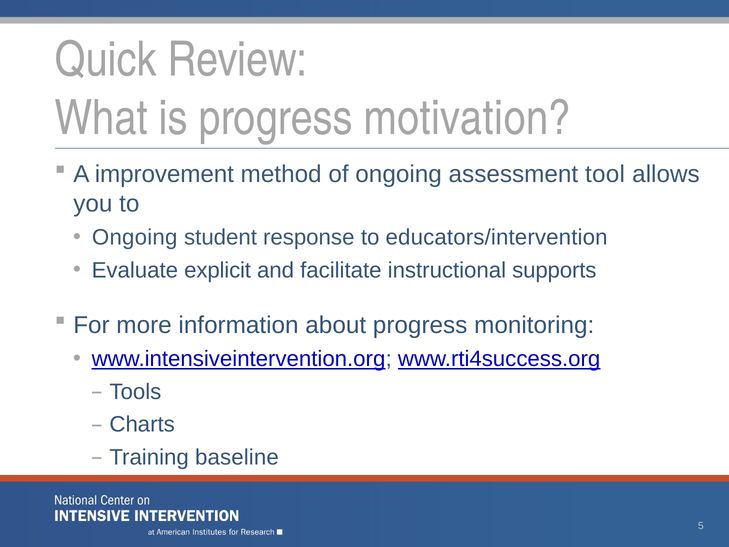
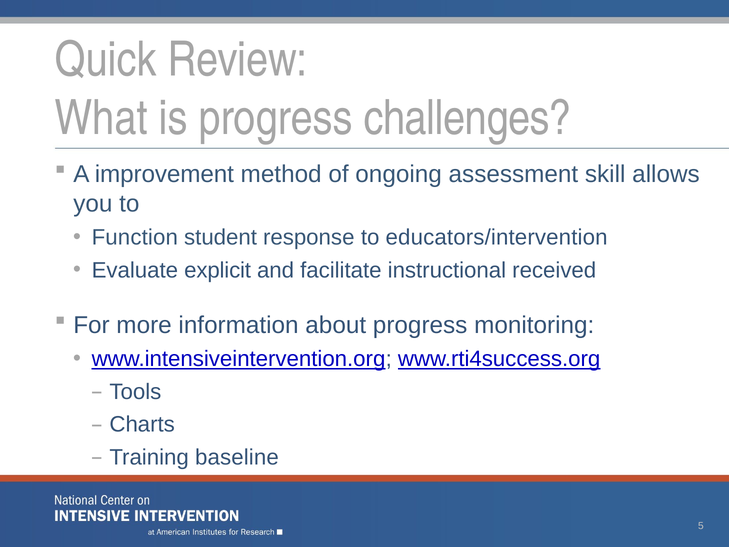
motivation: motivation -> challenges (468, 118)
tool: tool -> skill (605, 174)
Ongoing: Ongoing -> Function (135, 237)
supports: supports -> received (554, 270)
